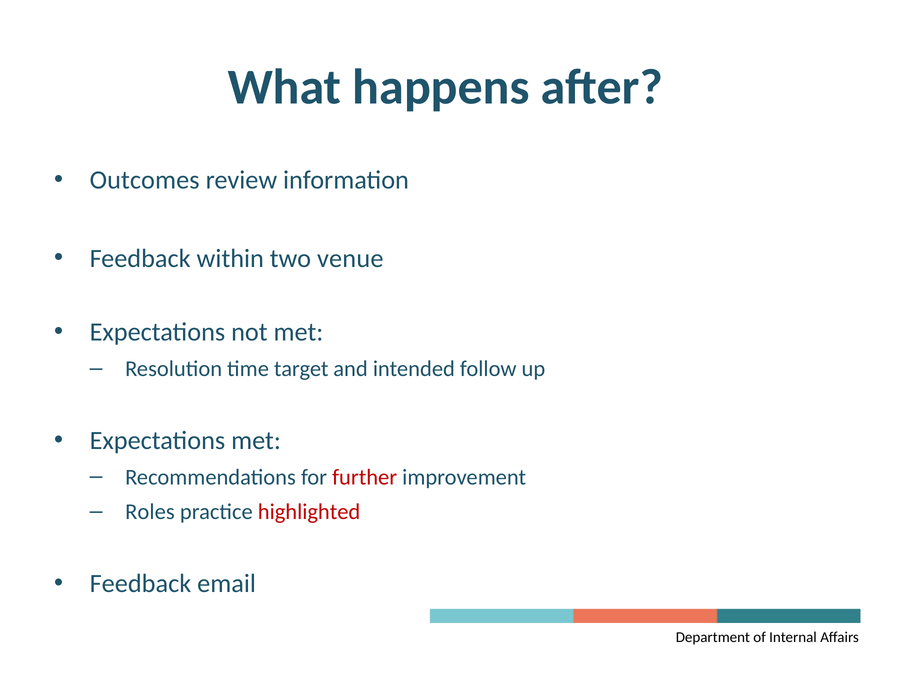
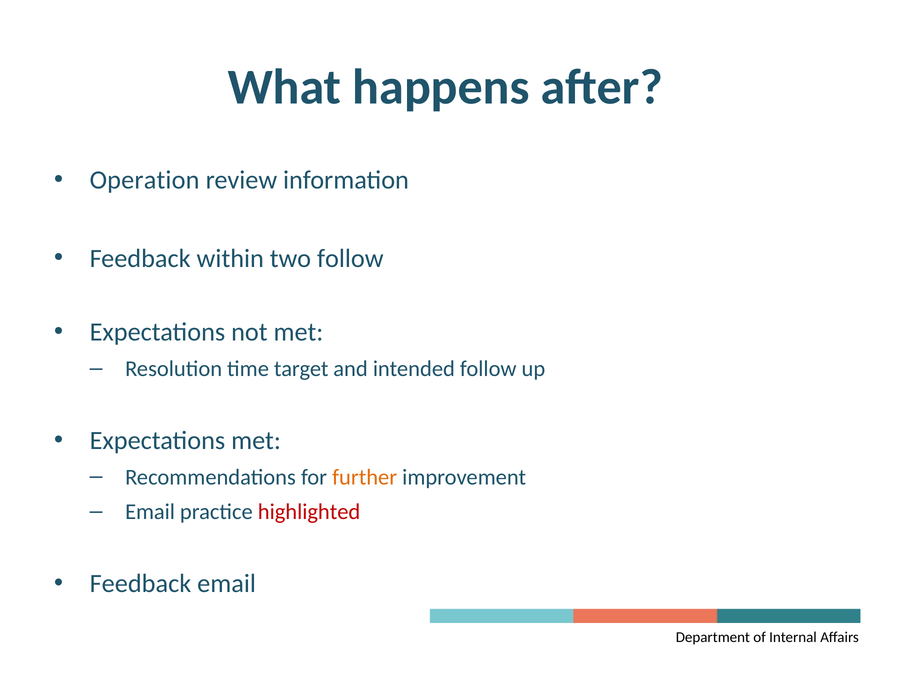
Outcomes: Outcomes -> Operation (145, 180)
two venue: venue -> follow (350, 258)
further colour: red -> orange (365, 477)
Roles: Roles -> Email (150, 511)
